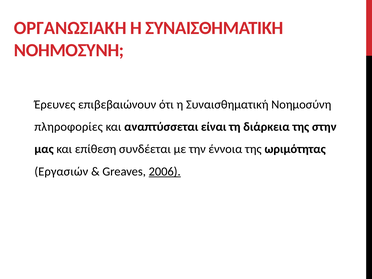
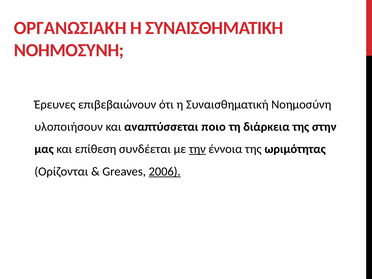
πληροφορίες: πληροφορίες -> υλοποιήσουν (69, 127)
είναι: είναι -> ποιο (214, 127)
την underline: none -> present (197, 149)
Εργασιών: Εργασιών -> Ορίζονται (61, 171)
